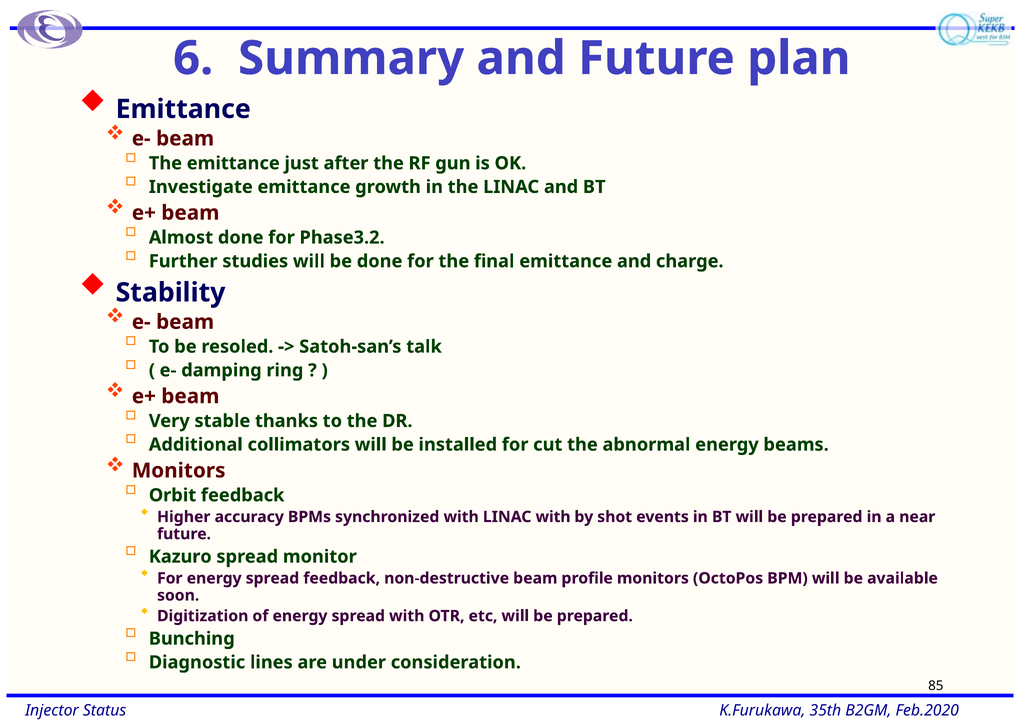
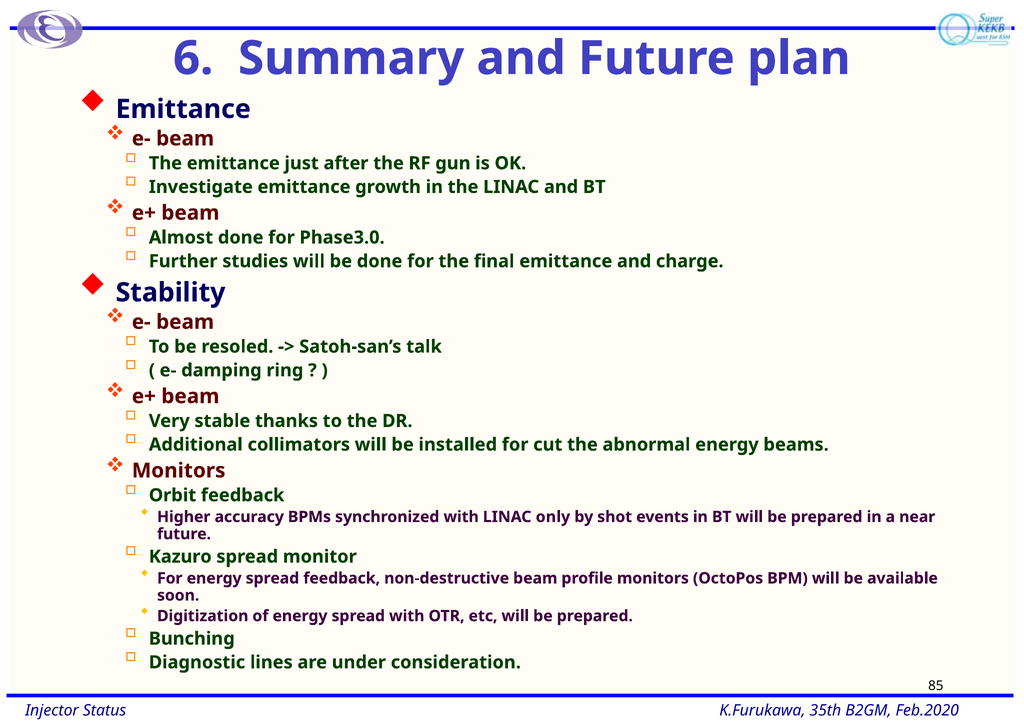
Phase3.2: Phase3.2 -> Phase3.0 (342, 237)
LINAC with: with -> only (553, 517)
